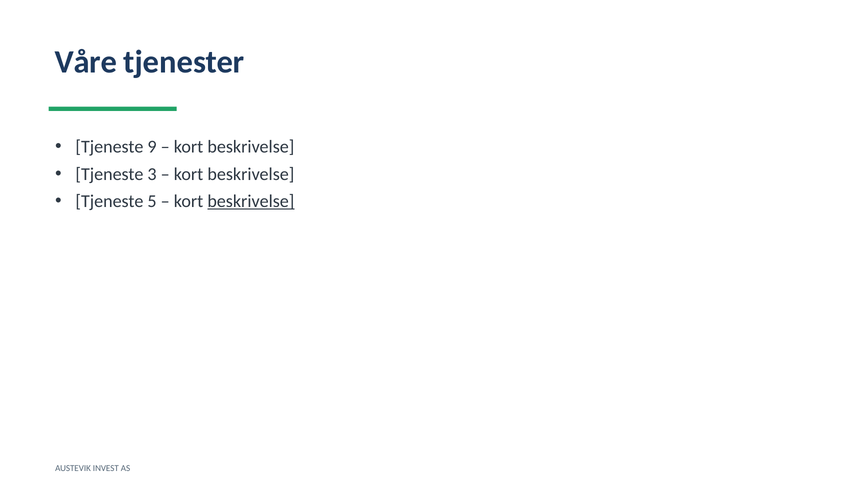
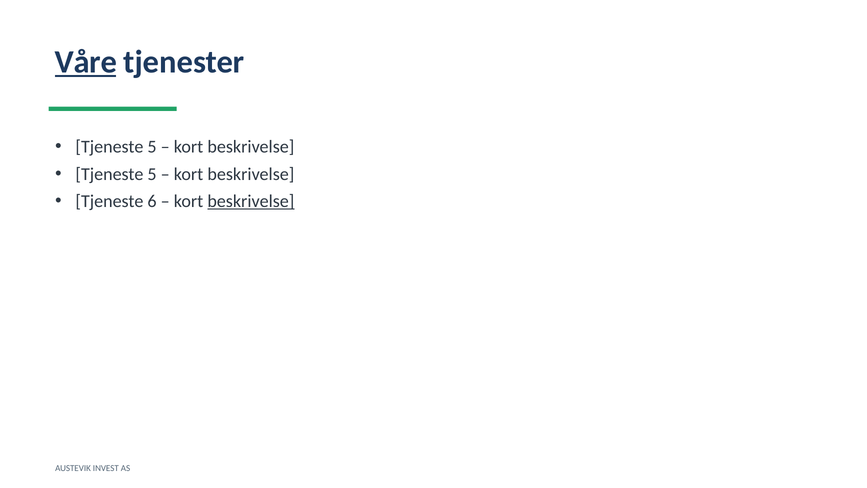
Våre underline: none -> present (86, 62)
9: 9 -> 5 (152, 147)
3: 3 -> 5 (152, 174)
5: 5 -> 6 (152, 201)
